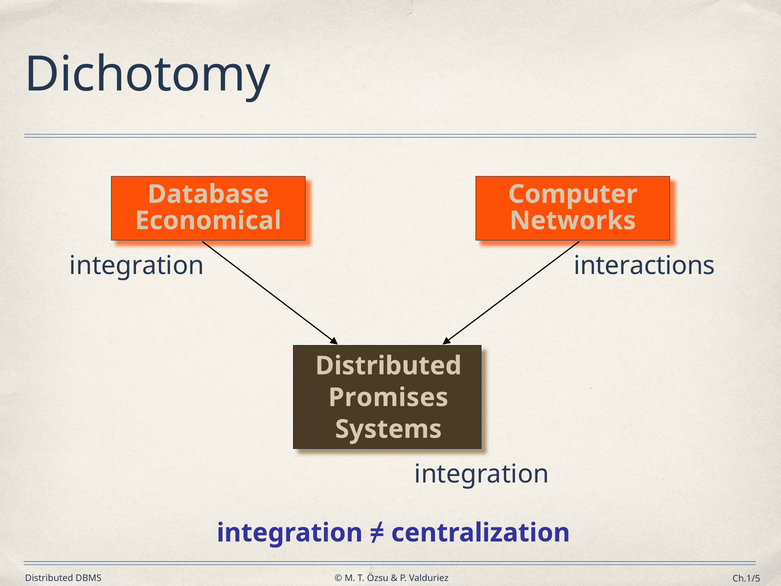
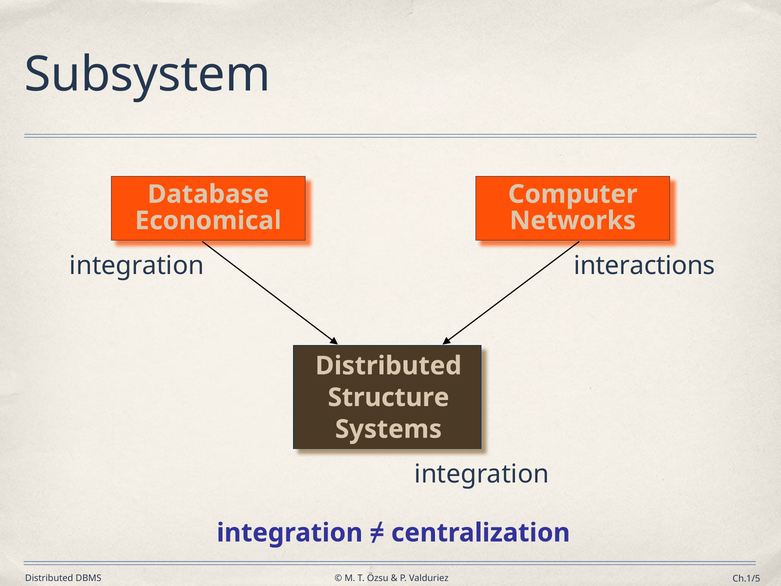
Dichotomy: Dichotomy -> Subsystem (148, 75)
Promises: Promises -> Structure (388, 397)
